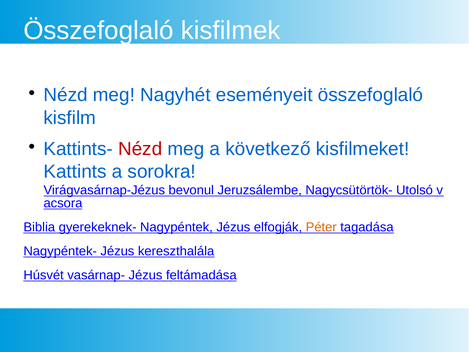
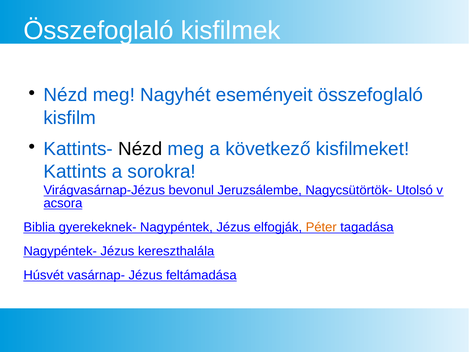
Nézd colour: red -> black (140, 149)
